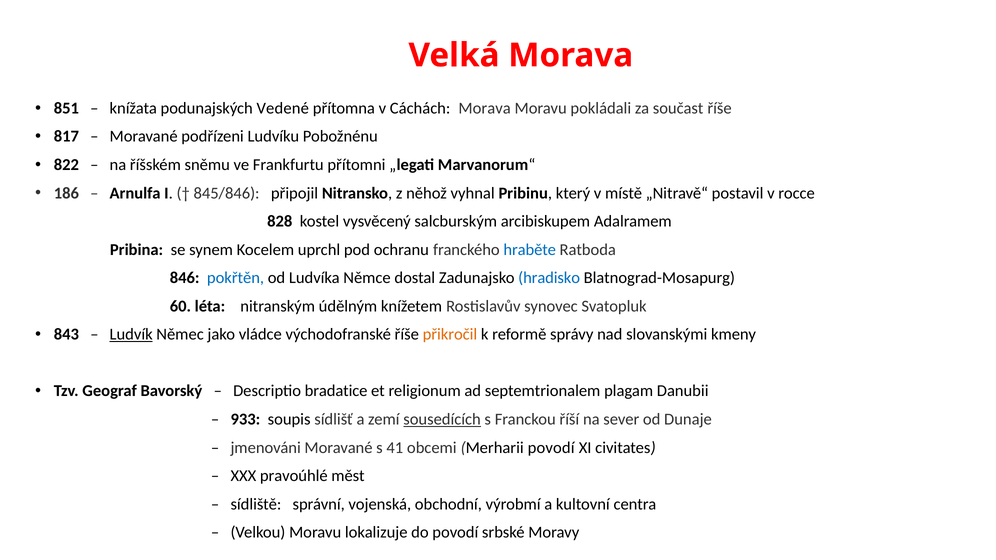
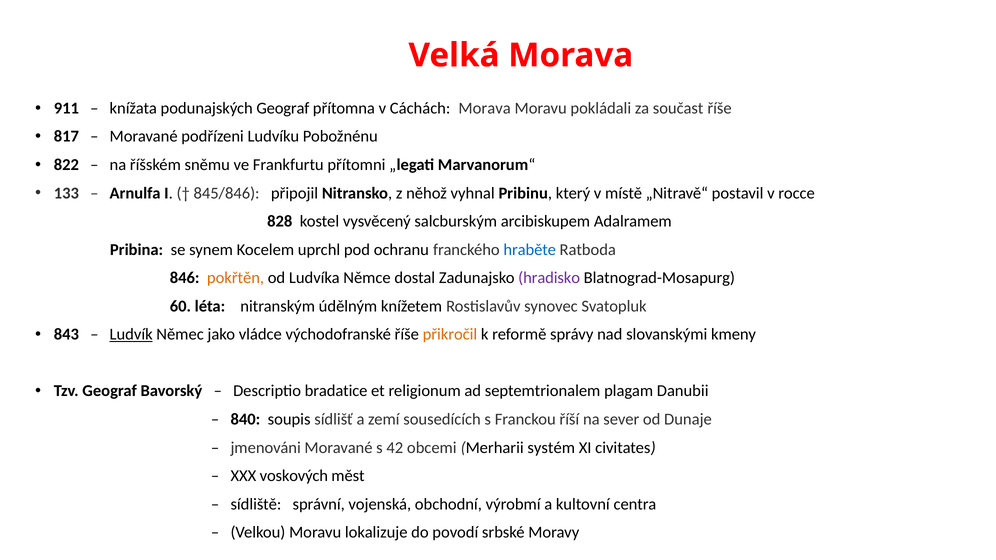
851: 851 -> 911 (66, 108)
podunajských Vedené: Vedené -> Geograf (283, 108)
186: 186 -> 133 (66, 193)
pokřtěn colour: blue -> orange (236, 278)
hradisko colour: blue -> purple (549, 278)
933: 933 -> 840 (245, 419)
sousedících underline: present -> none (442, 419)
41: 41 -> 42 (395, 448)
Merharii povodí: povodí -> systém (551, 448)
pravoúhlé: pravoúhlé -> voskových (294, 476)
